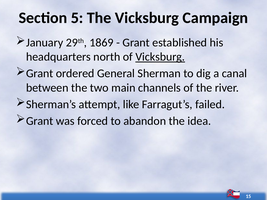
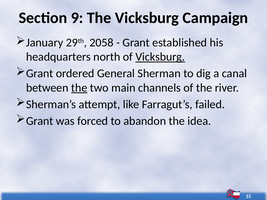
5: 5 -> 9 (77, 18)
1869: 1869 -> 2058 (101, 43)
the underline: none -> present (79, 88)
